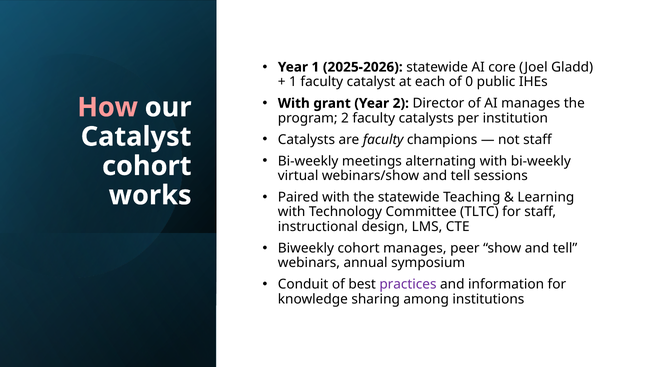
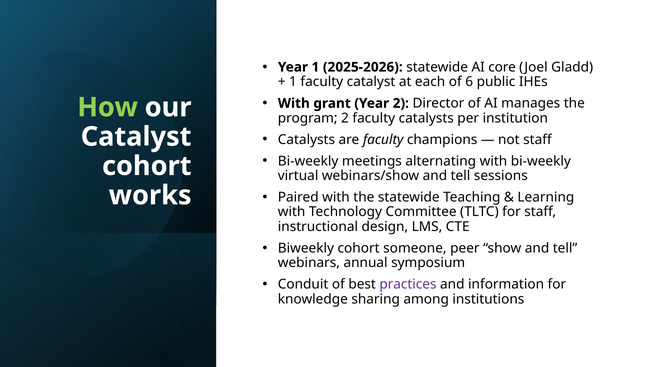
0: 0 -> 6 (469, 82)
How colour: pink -> light green (108, 107)
cohort manages: manages -> someone (415, 248)
